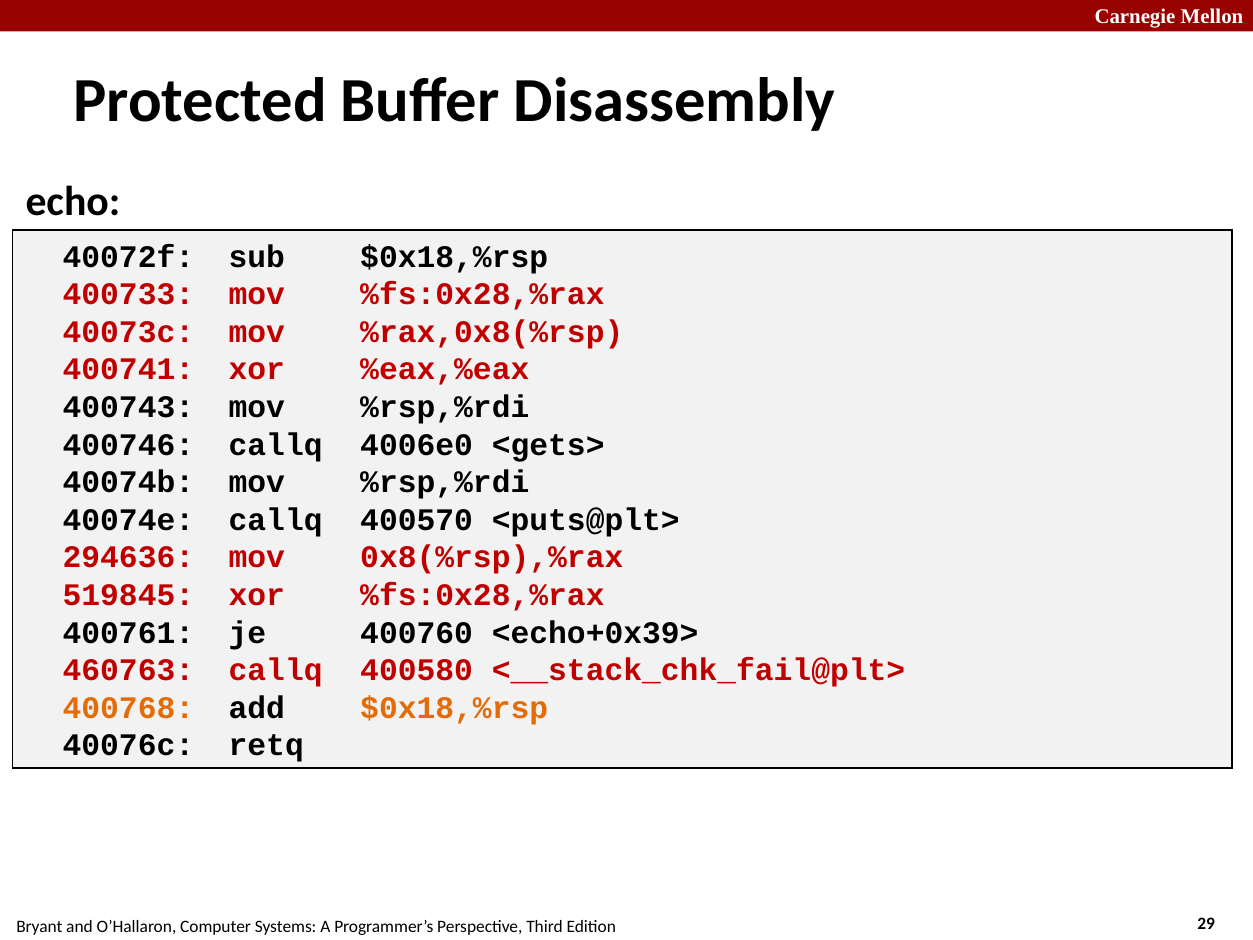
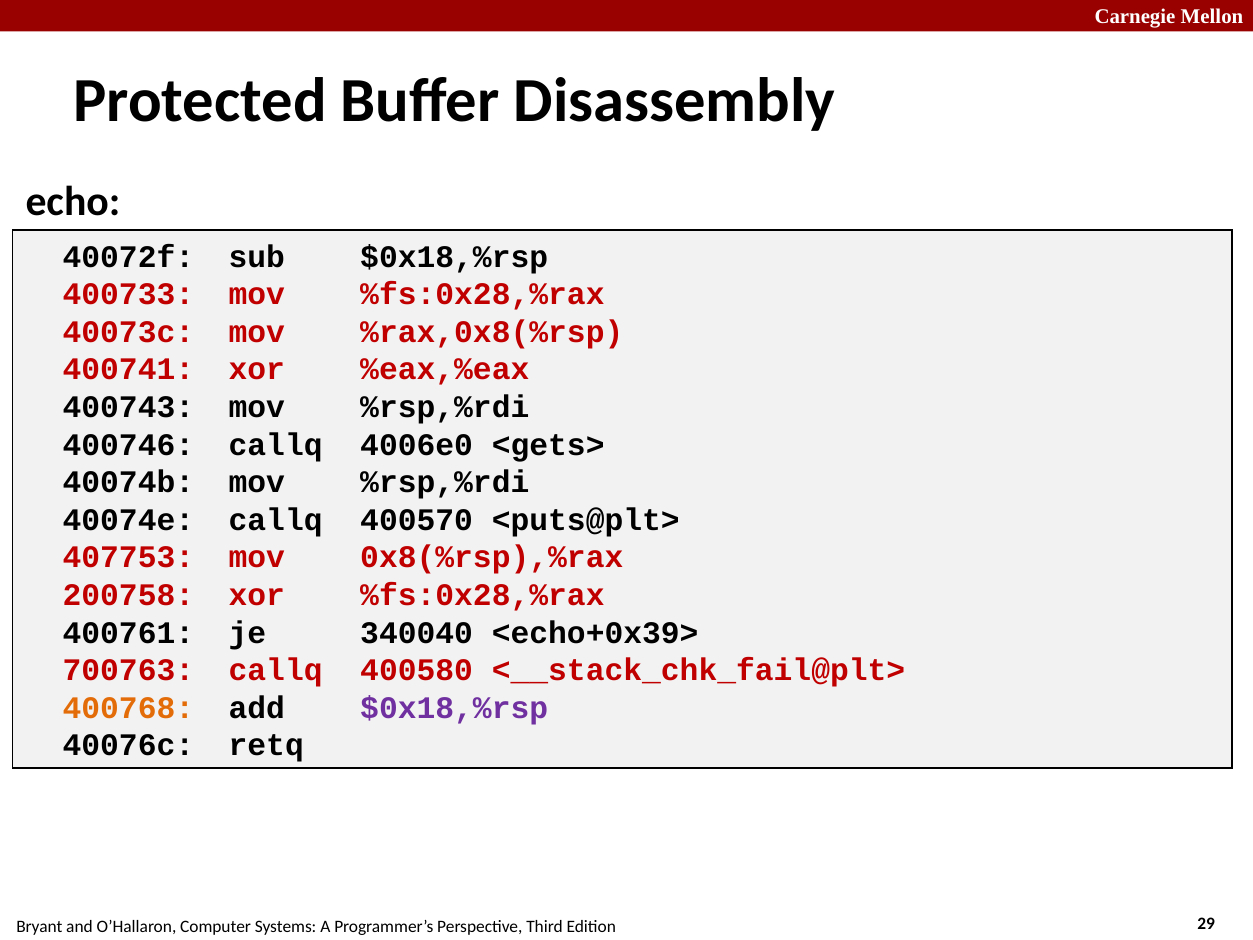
294636: 294636 -> 407753 (128, 557)
519845: 519845 -> 200758 (128, 595)
400760: 400760 -> 340040 (417, 633)
460763: 460763 -> 700763 (128, 670)
$0x18,%rsp colour: orange -> purple (454, 708)
